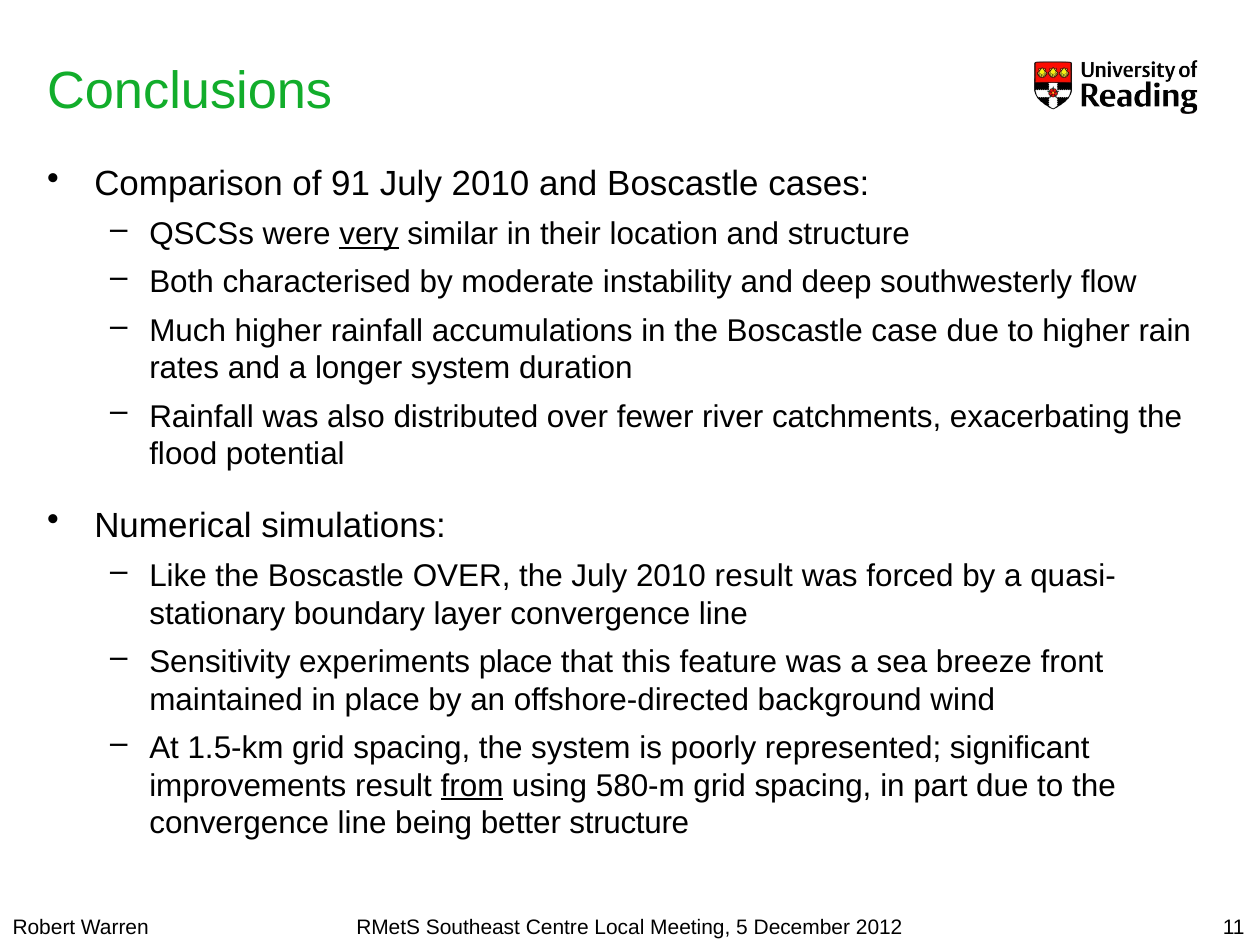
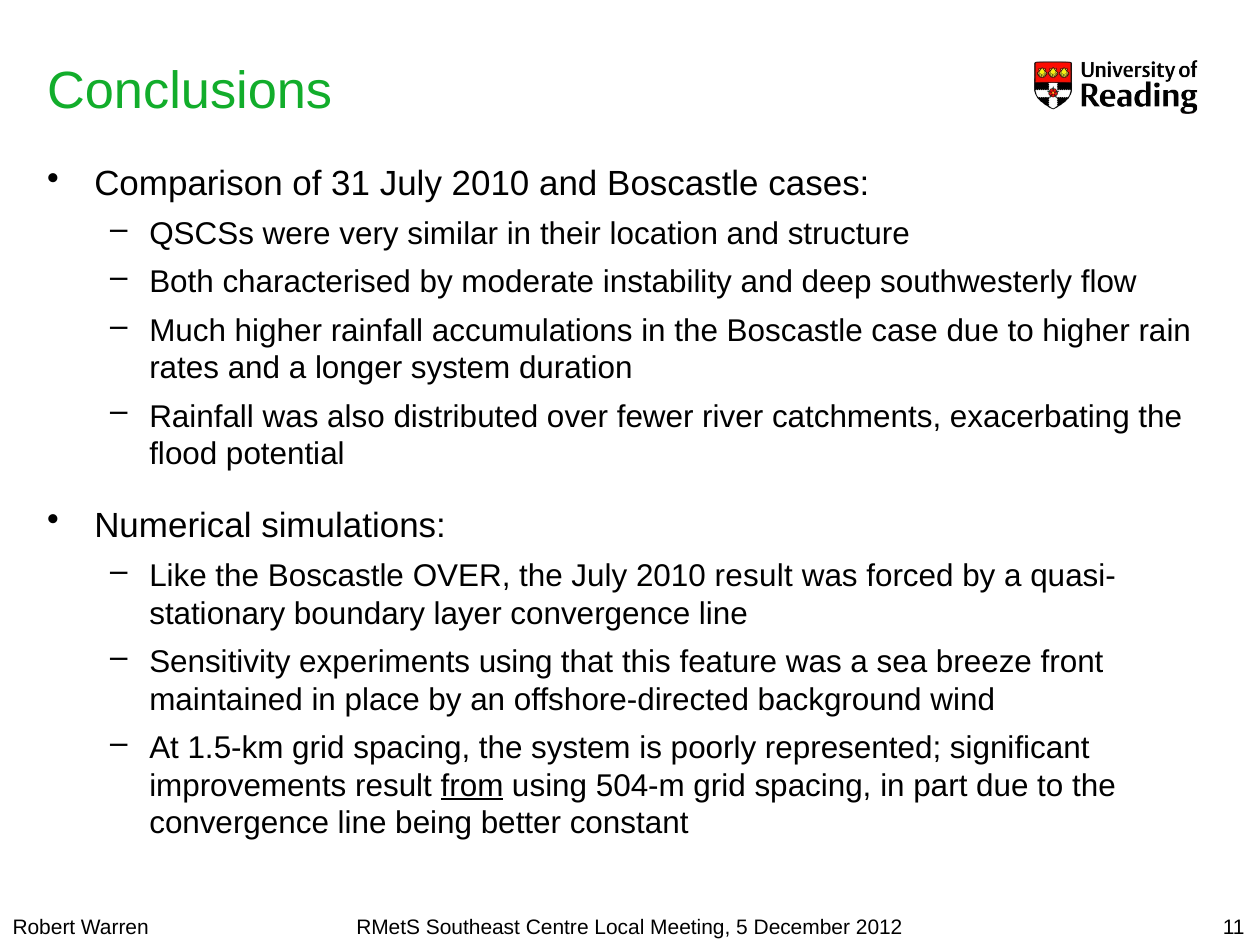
91: 91 -> 31 (351, 184)
very underline: present -> none (369, 234)
experiments place: place -> using (516, 662)
580-m: 580-m -> 504-m (640, 785)
better structure: structure -> constant (629, 823)
